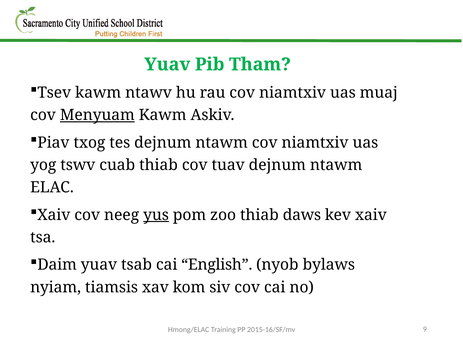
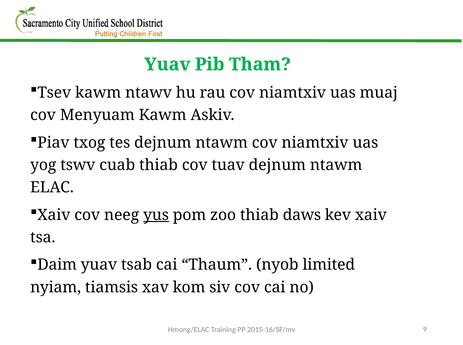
Menyuam underline: present -> none (97, 115)
English: English -> Thaum (217, 265)
bylaws: bylaws -> limited (329, 265)
